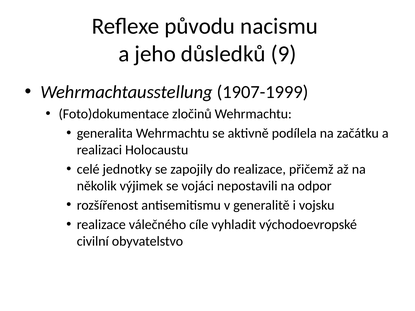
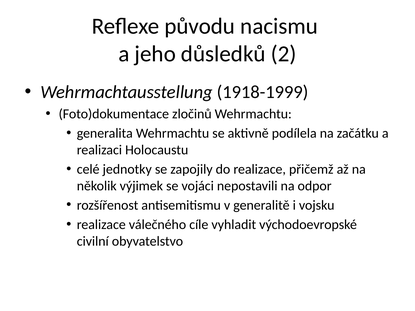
9: 9 -> 2 (284, 54)
1907-1999: 1907-1999 -> 1918-1999 (263, 92)
